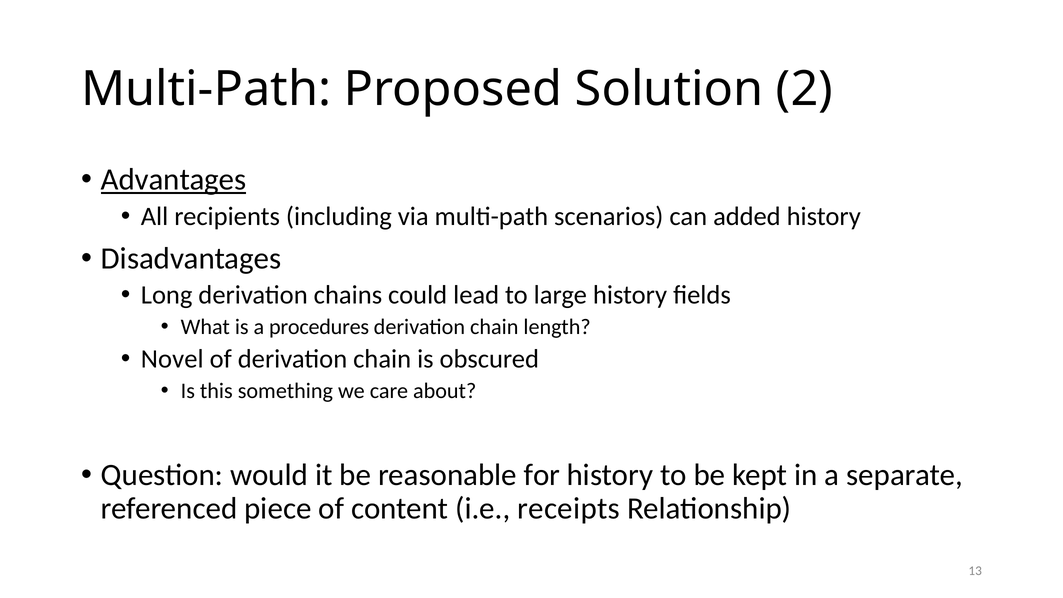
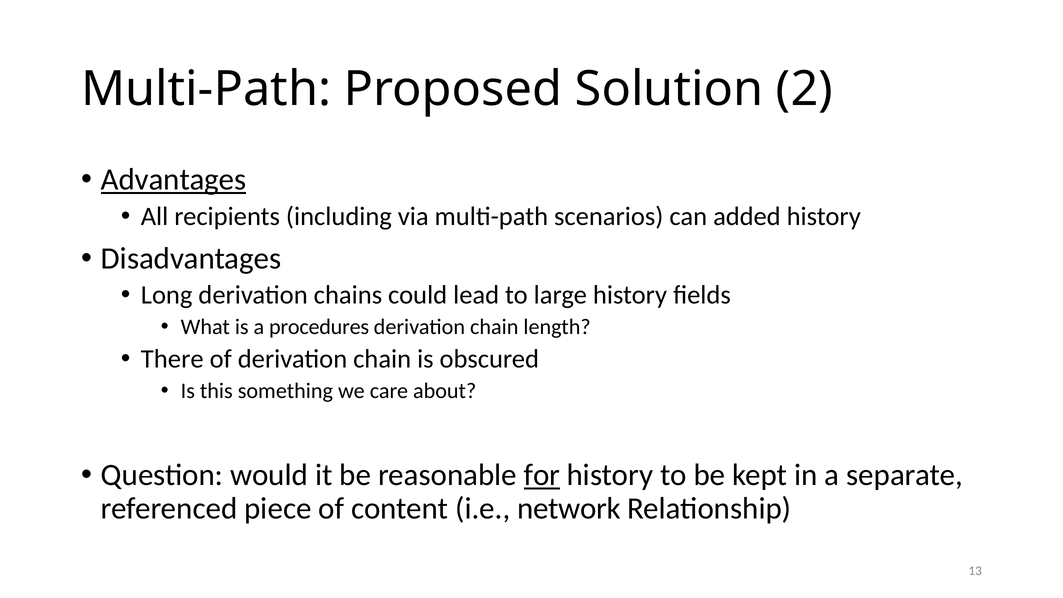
Novel: Novel -> There (172, 359)
for underline: none -> present (542, 475)
receipts: receipts -> network (569, 508)
